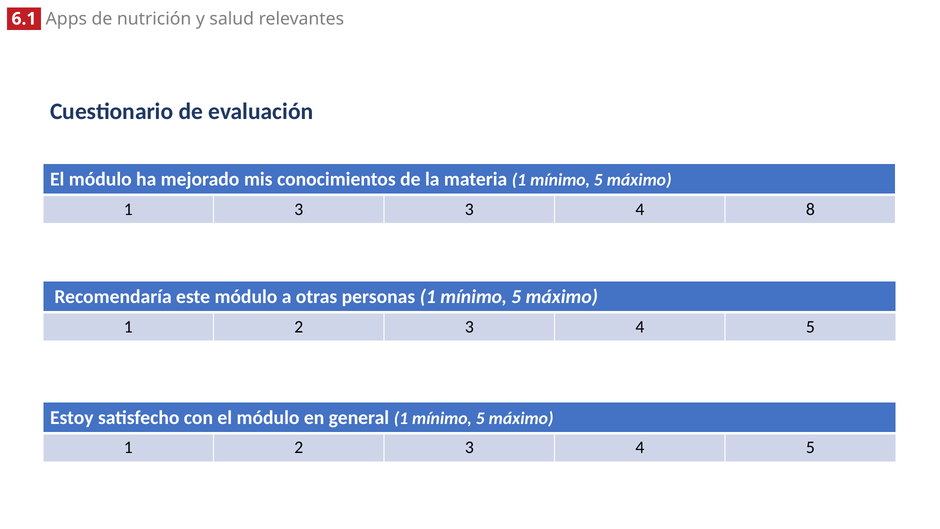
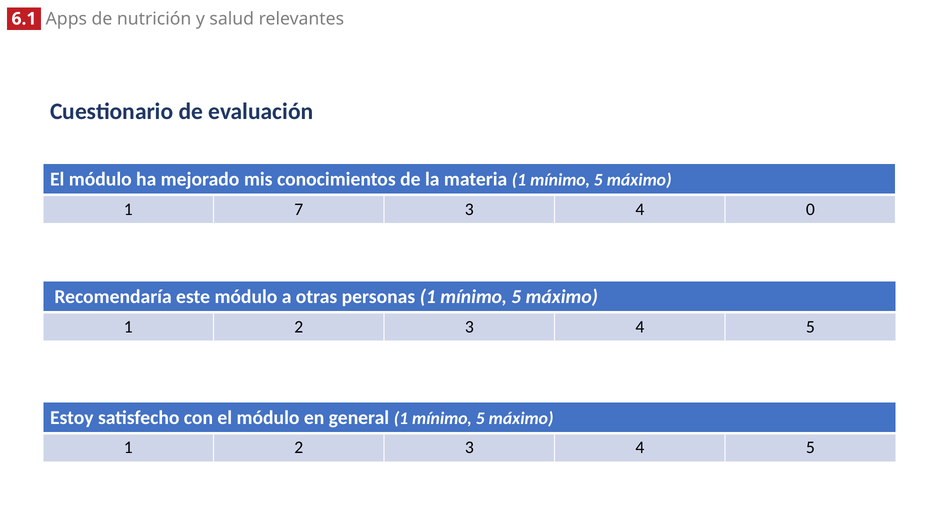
1 3: 3 -> 7 (299, 209)
8: 8 -> 0 (810, 209)
